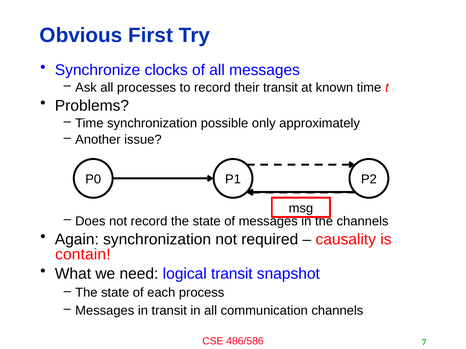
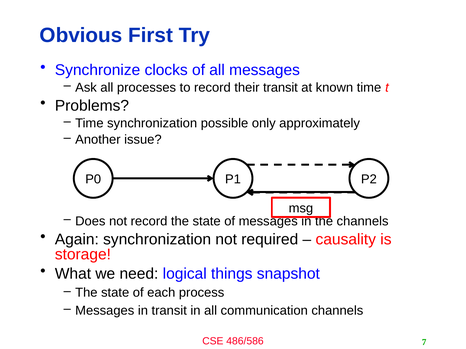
contain: contain -> storage (83, 255)
logical transit: transit -> things (232, 274)
